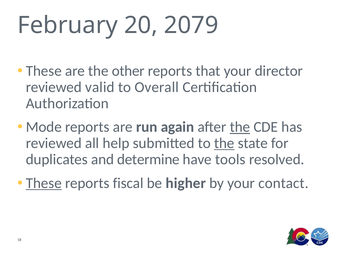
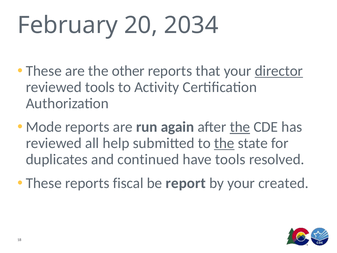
2079: 2079 -> 2034 (191, 25)
director underline: none -> present (279, 71)
reviewed valid: valid -> tools (100, 87)
Overall: Overall -> Activity (157, 87)
determine: determine -> continued (148, 159)
These underline: present -> none (44, 183)
higher: higher -> report (186, 183)
contact: contact -> created (284, 183)
